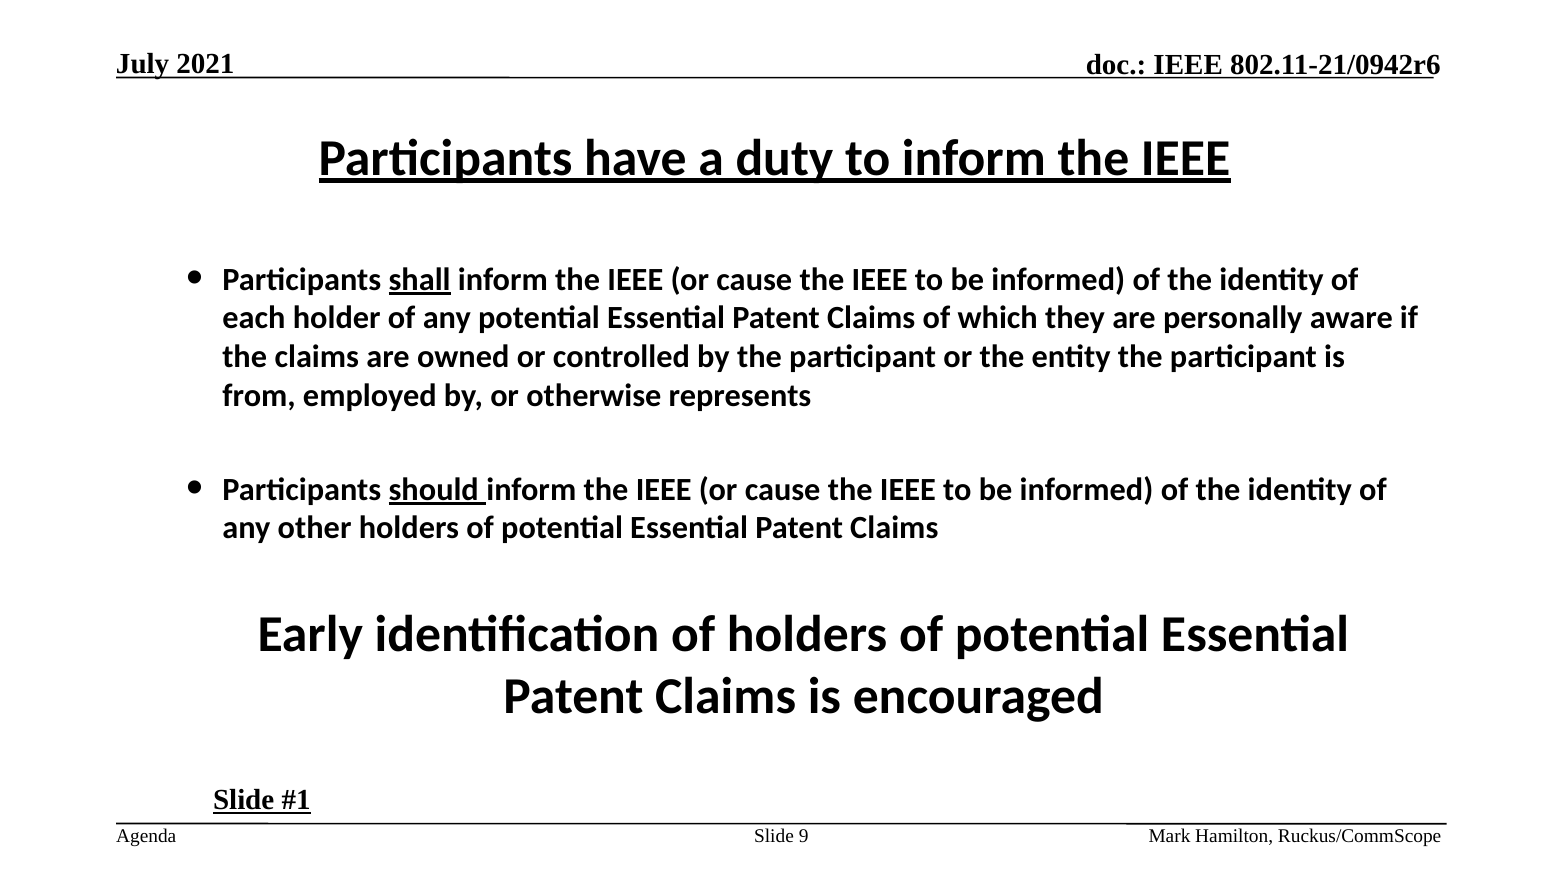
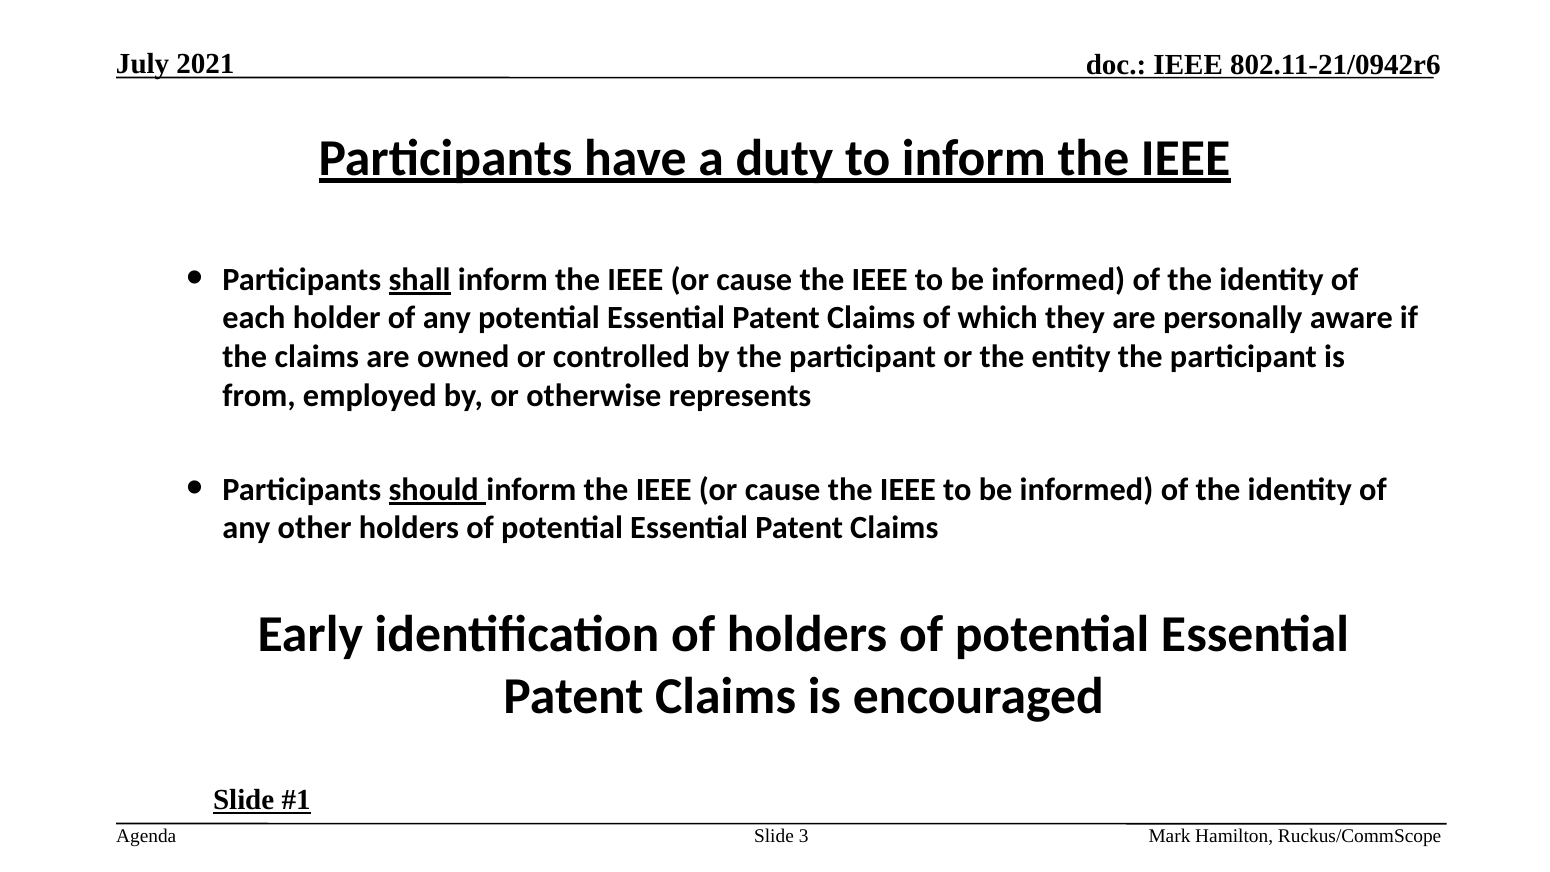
9: 9 -> 3 (804, 836)
